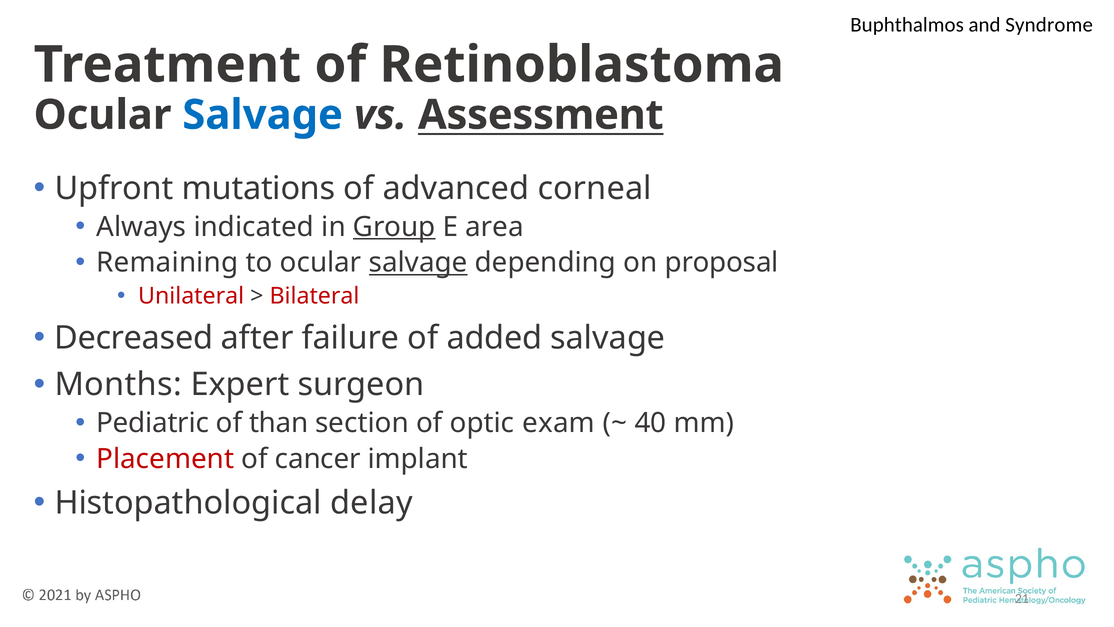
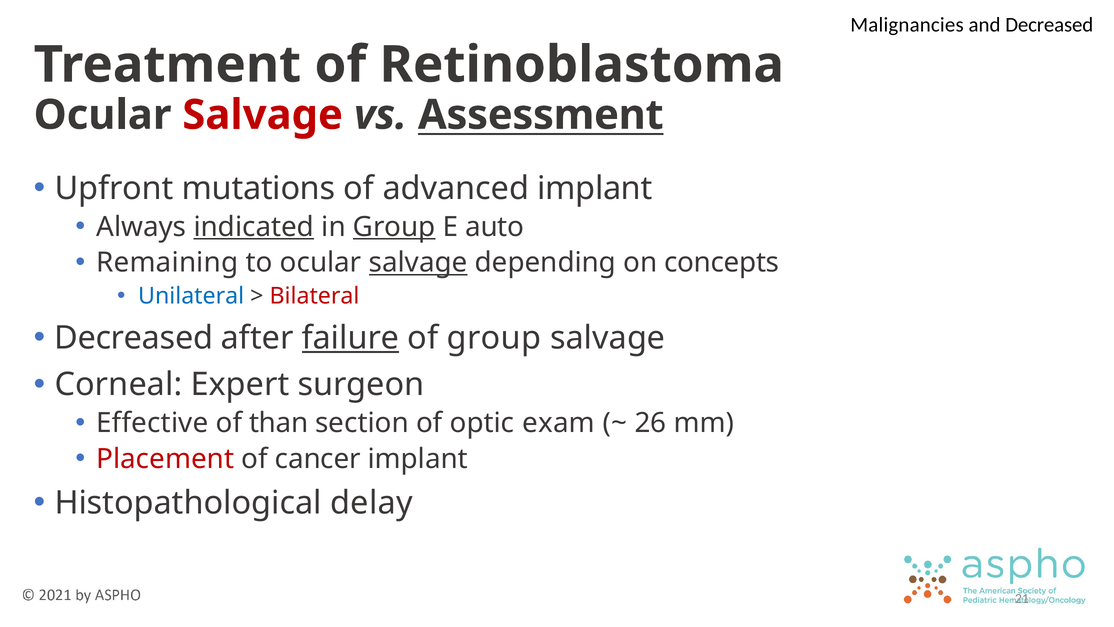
Buphthalmos: Buphthalmos -> Malignancies (907, 25)
and Syndrome: Syndrome -> Decreased (1049, 25)
Salvage colour: blue -> red (263, 115)
advanced corneal: corneal -> implant (595, 188)
indicated underline: none -> present (254, 227)
area: area -> auto (495, 227)
proposal: proposal -> concepts (722, 263)
Unilateral colour: red -> blue (191, 296)
failure underline: none -> present (350, 338)
of added: added -> group (494, 338)
Months: Months -> Corneal (118, 384)
Pediatric: Pediatric -> Effective (152, 423)
40: 40 -> 26 (650, 423)
